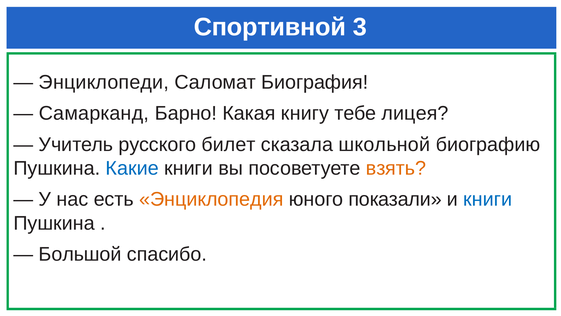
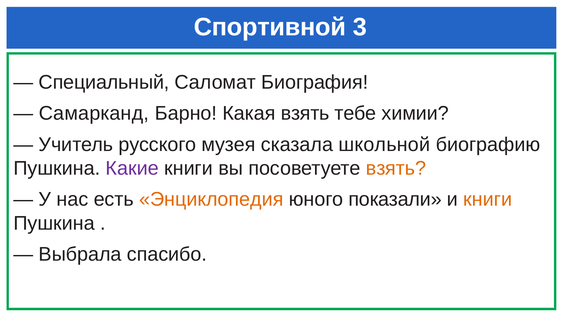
Энциклопеди: Энциклопеди -> Специальный (104, 82)
Какая книгу: книгу -> взять (305, 113)
лицея: лицея -> химии (415, 113)
билет: билет -> музея (229, 144)
Какие colour: blue -> purple (132, 168)
книги colour: blue -> orange (488, 199)
Большой: Большой -> Выбрала (80, 254)
